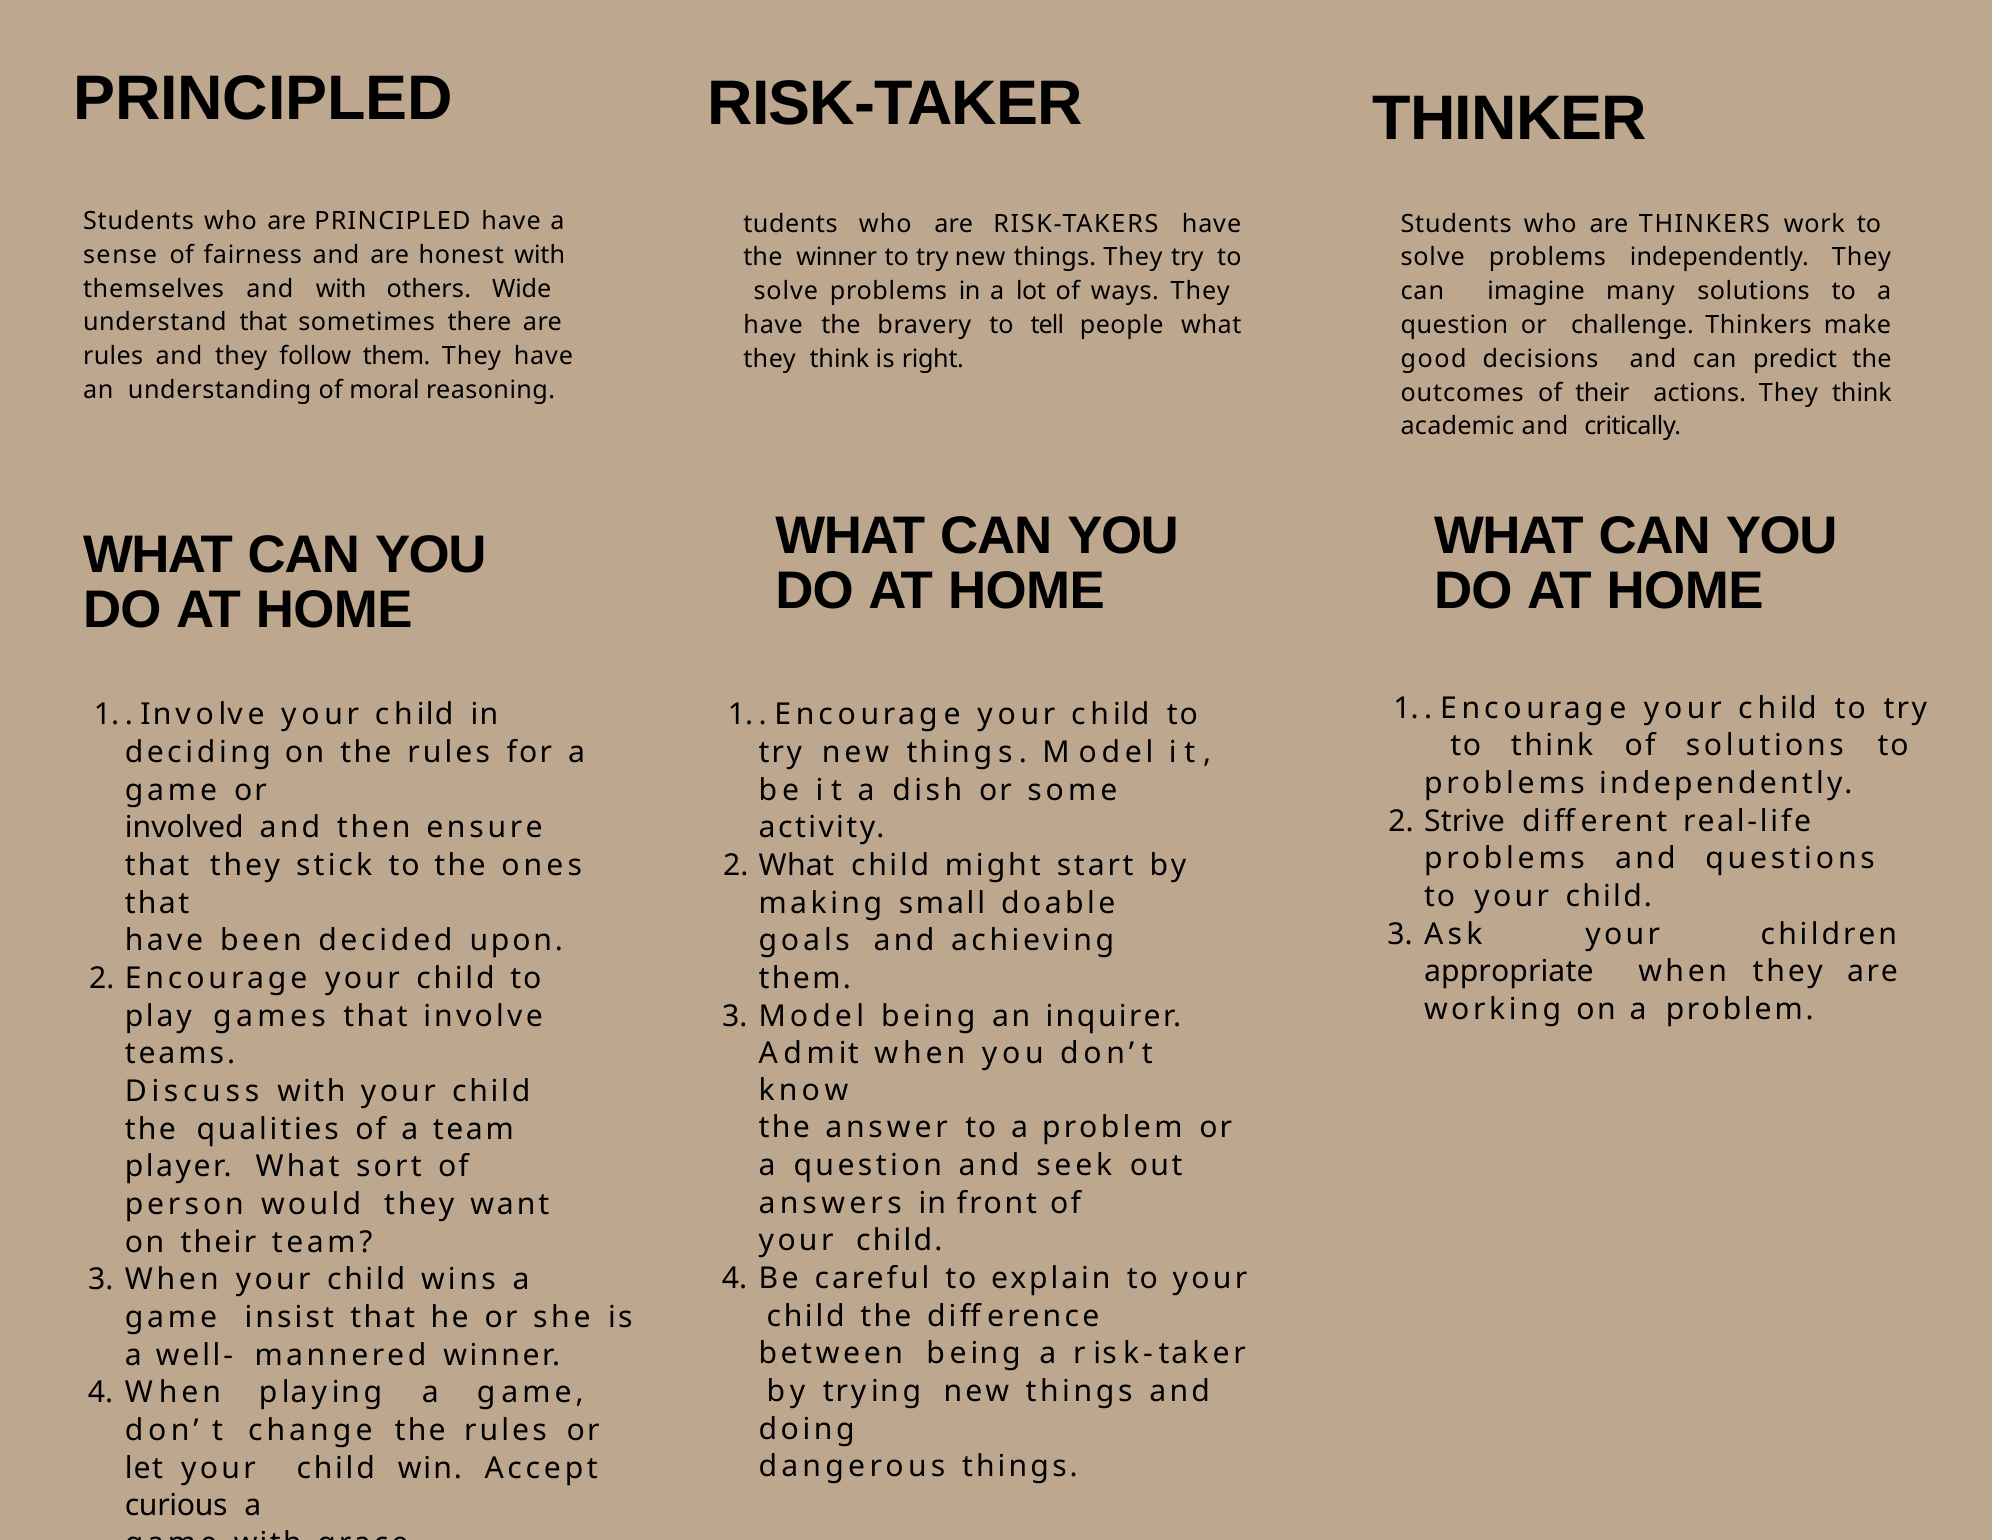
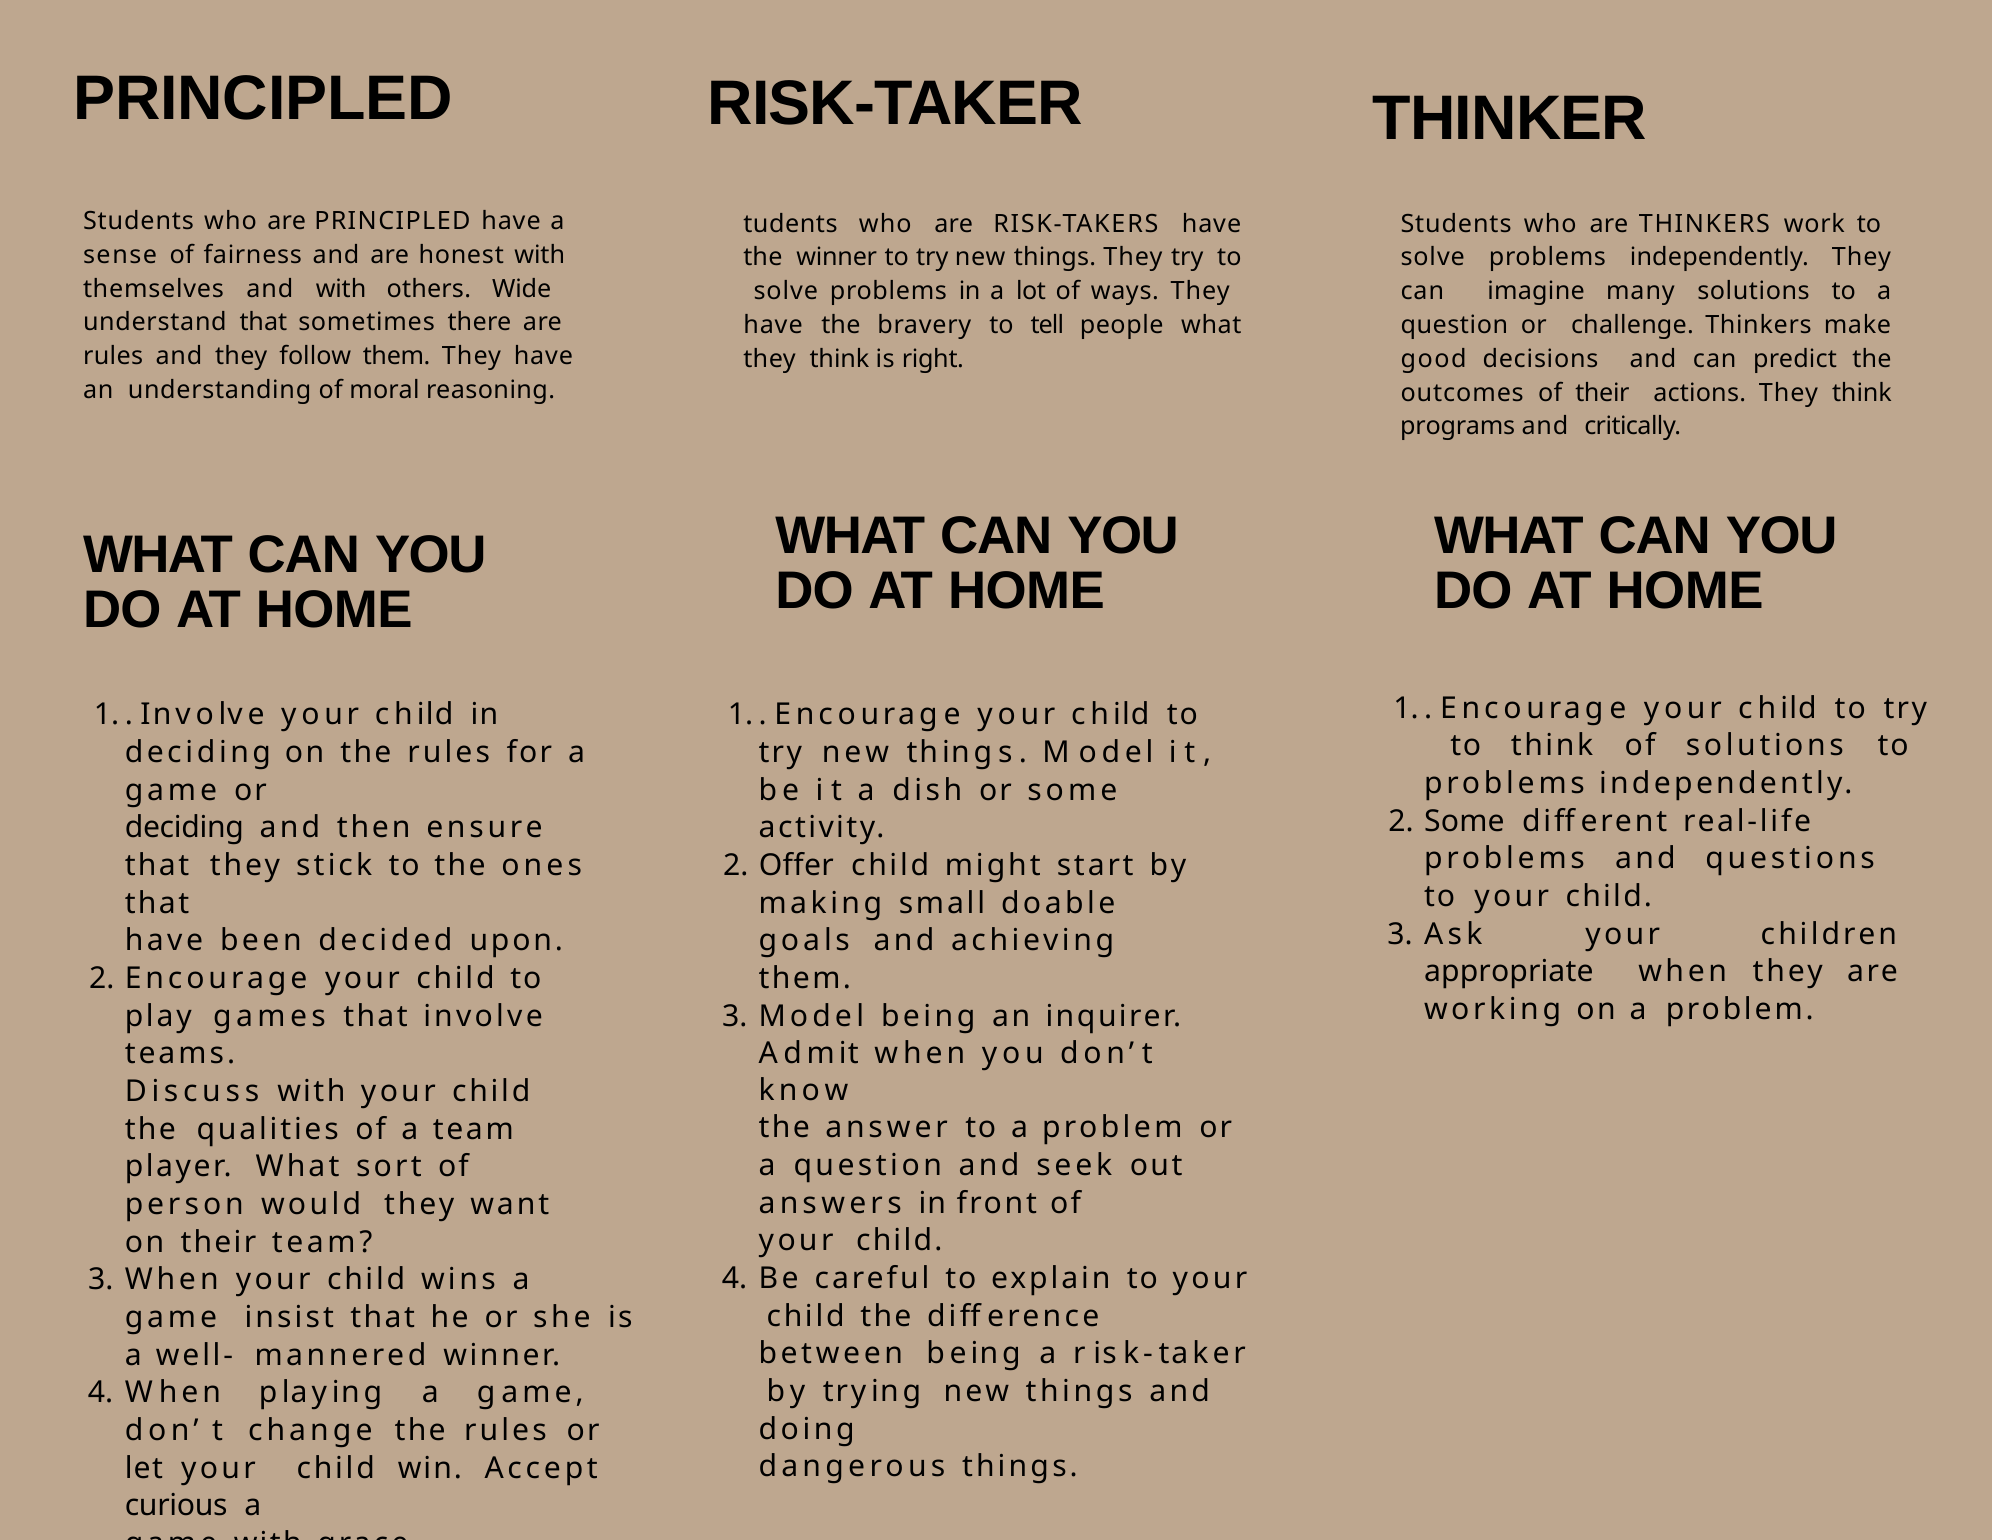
academic: academic -> programs (1458, 426)
Strive: Strive -> Some (1464, 821)
involved: involved -> deciding (184, 827)
What: What -> Offer (796, 865)
